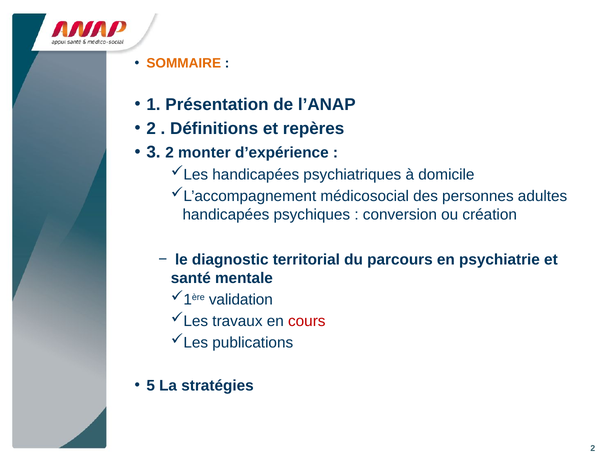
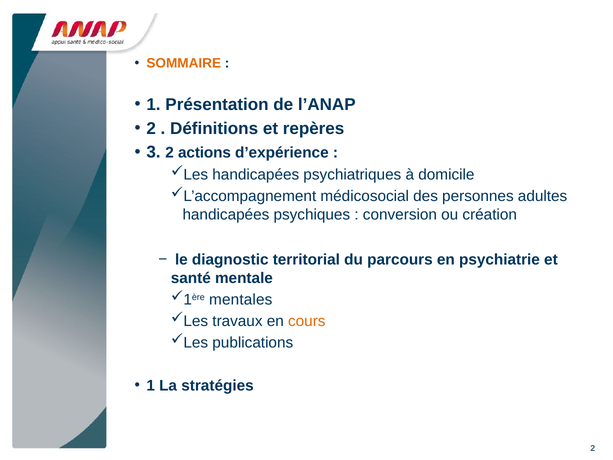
monter: monter -> actions (205, 153)
validation: validation -> mentales (241, 300)
cours colour: red -> orange (307, 321)
5: 5 -> 1 (151, 385)
